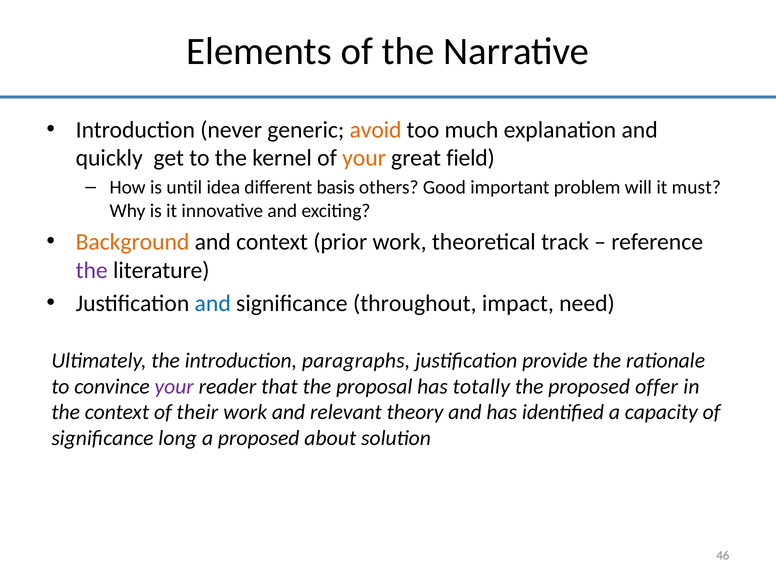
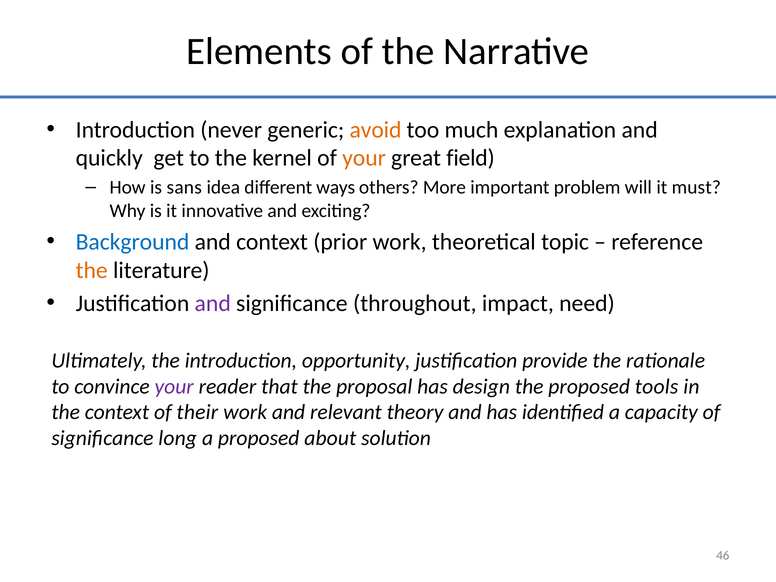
until: until -> sans (184, 188)
basis: basis -> ways (336, 188)
Good: Good -> More (444, 188)
Background colour: orange -> blue (133, 242)
track: track -> topic (565, 242)
the colour: purple -> orange (92, 270)
and colour: blue -> purple (213, 303)
paragraphs: paragraphs -> opportunity (356, 361)
totally: totally -> design (481, 386)
offer: offer -> tools (657, 386)
